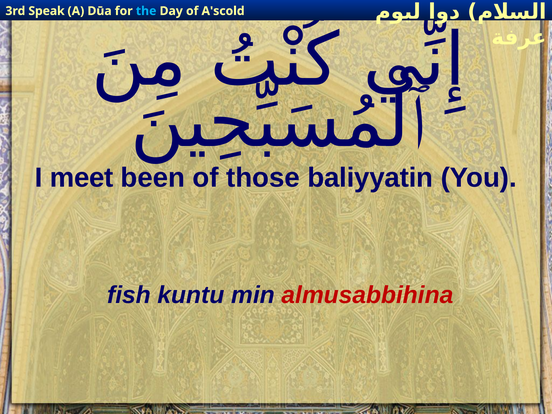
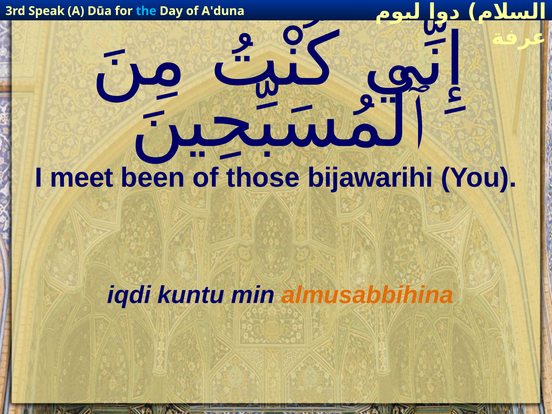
A'scold: A'scold -> A'duna (223, 11)
baliyyatin: baliyyatin -> bijawarihi (370, 178)
fish: fish -> iqdi (129, 295)
almusabbihina colour: red -> orange (367, 295)
